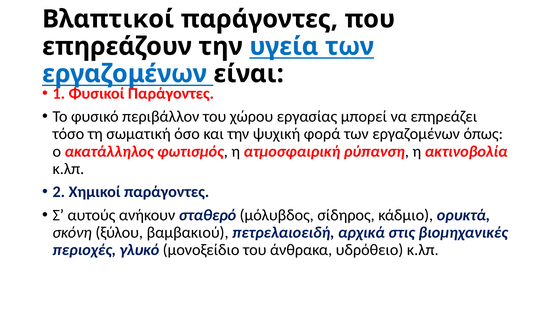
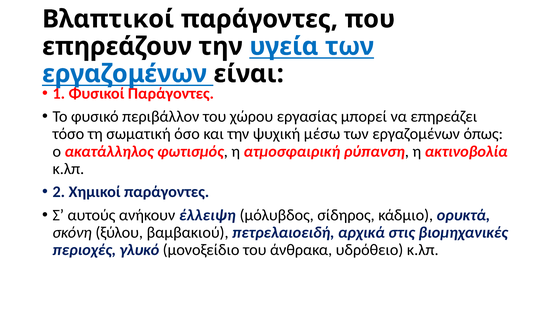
φορά: φορά -> μέσω (322, 134)
σταθερό: σταθερό -> έλλειψη (207, 215)
